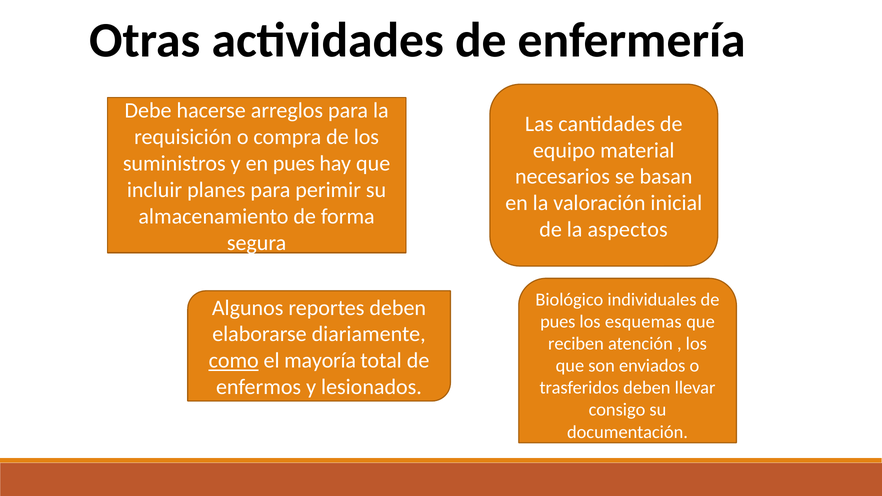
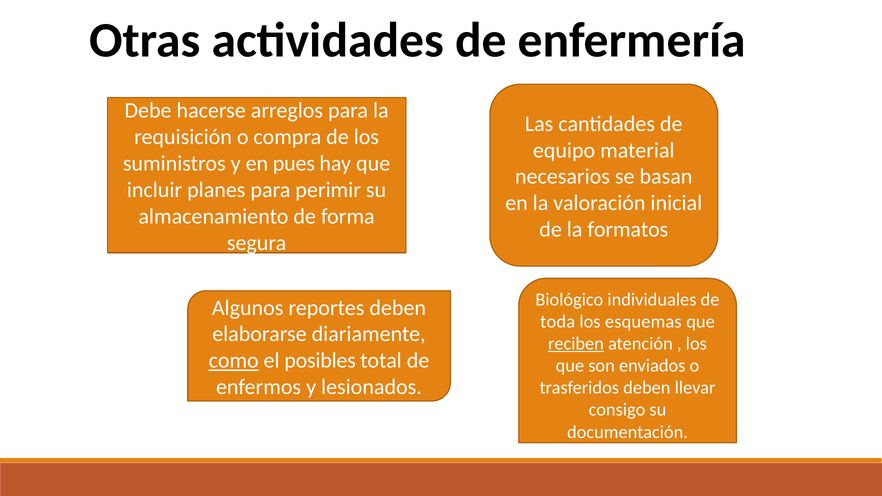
aspectos: aspectos -> formatos (628, 230)
pues: pues -> toda (558, 322)
reciben underline: none -> present (576, 344)
mayoría: mayoría -> posibles (320, 361)
